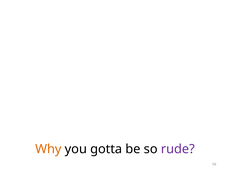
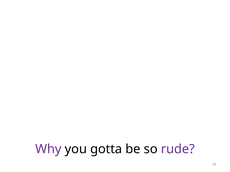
Why colour: orange -> purple (48, 149)
